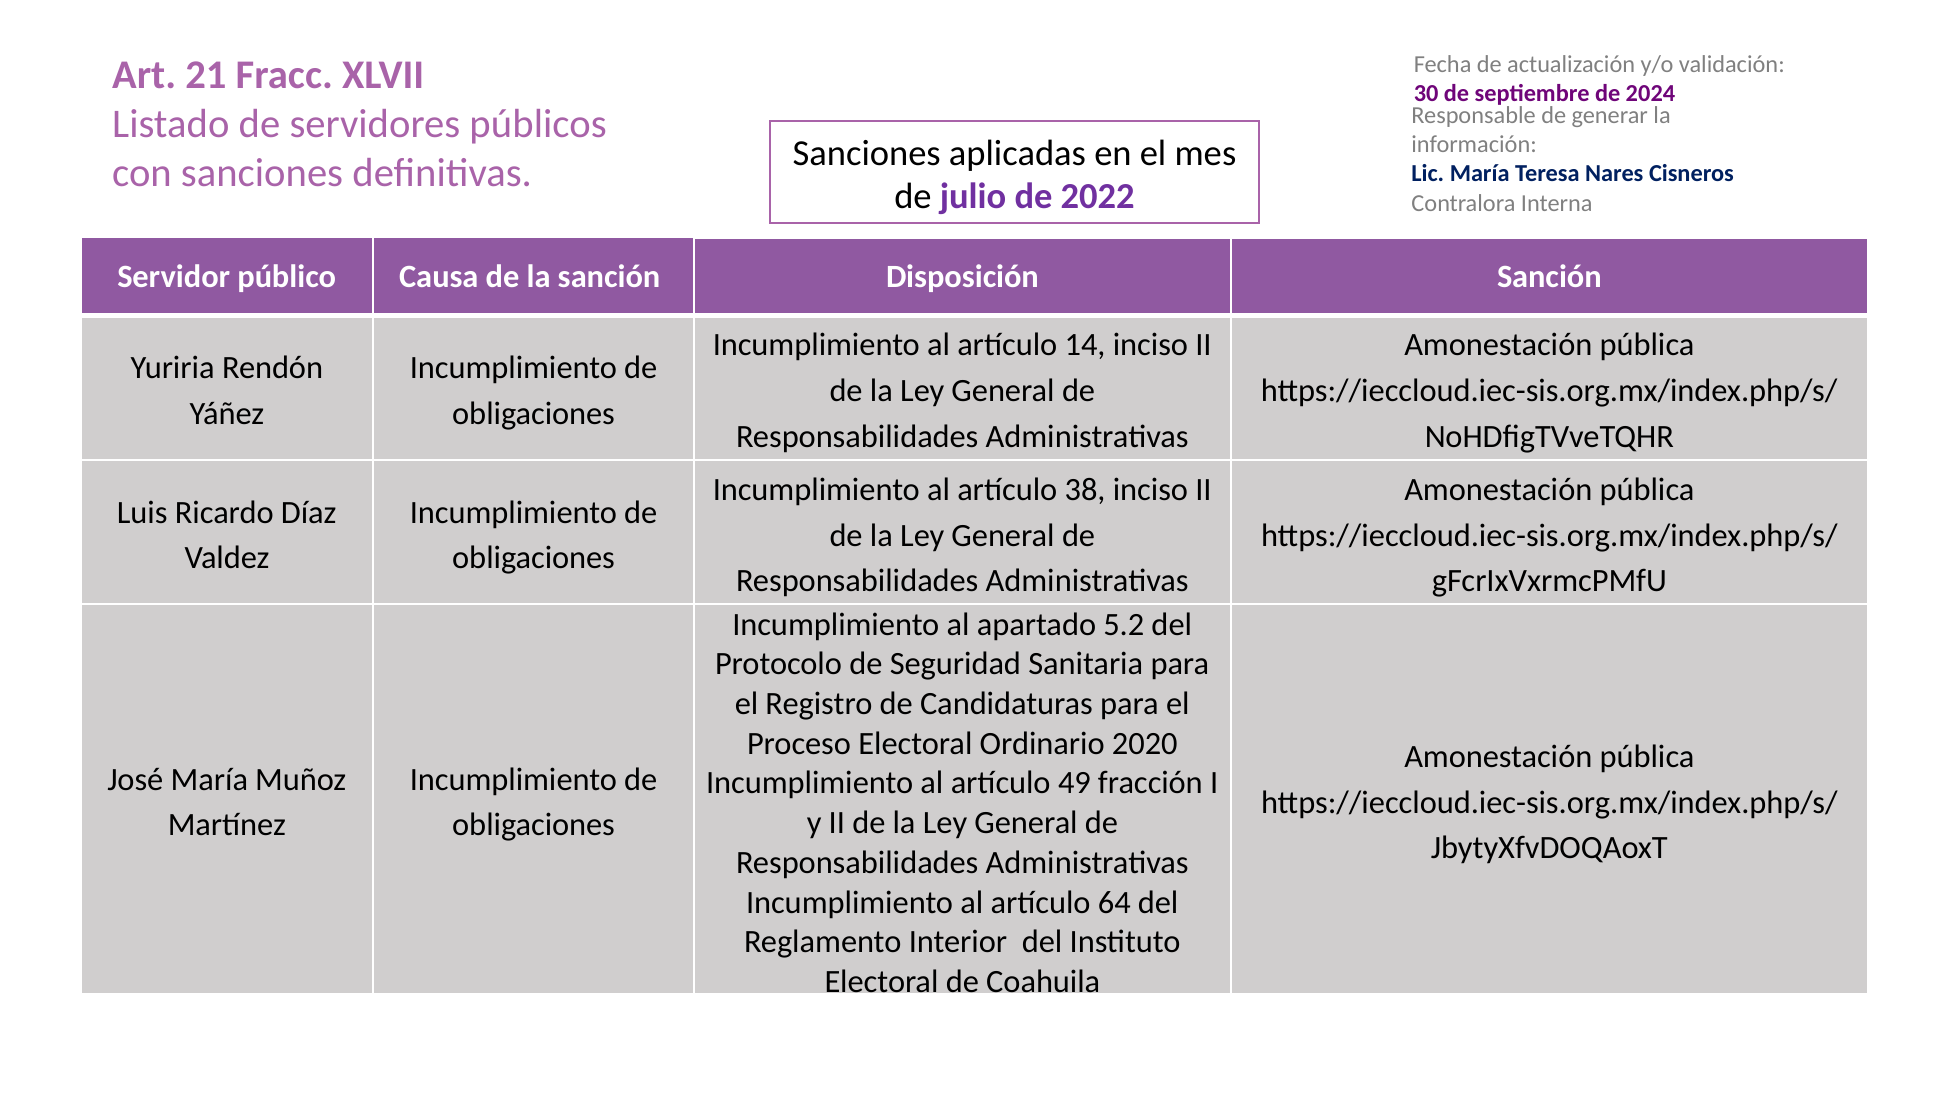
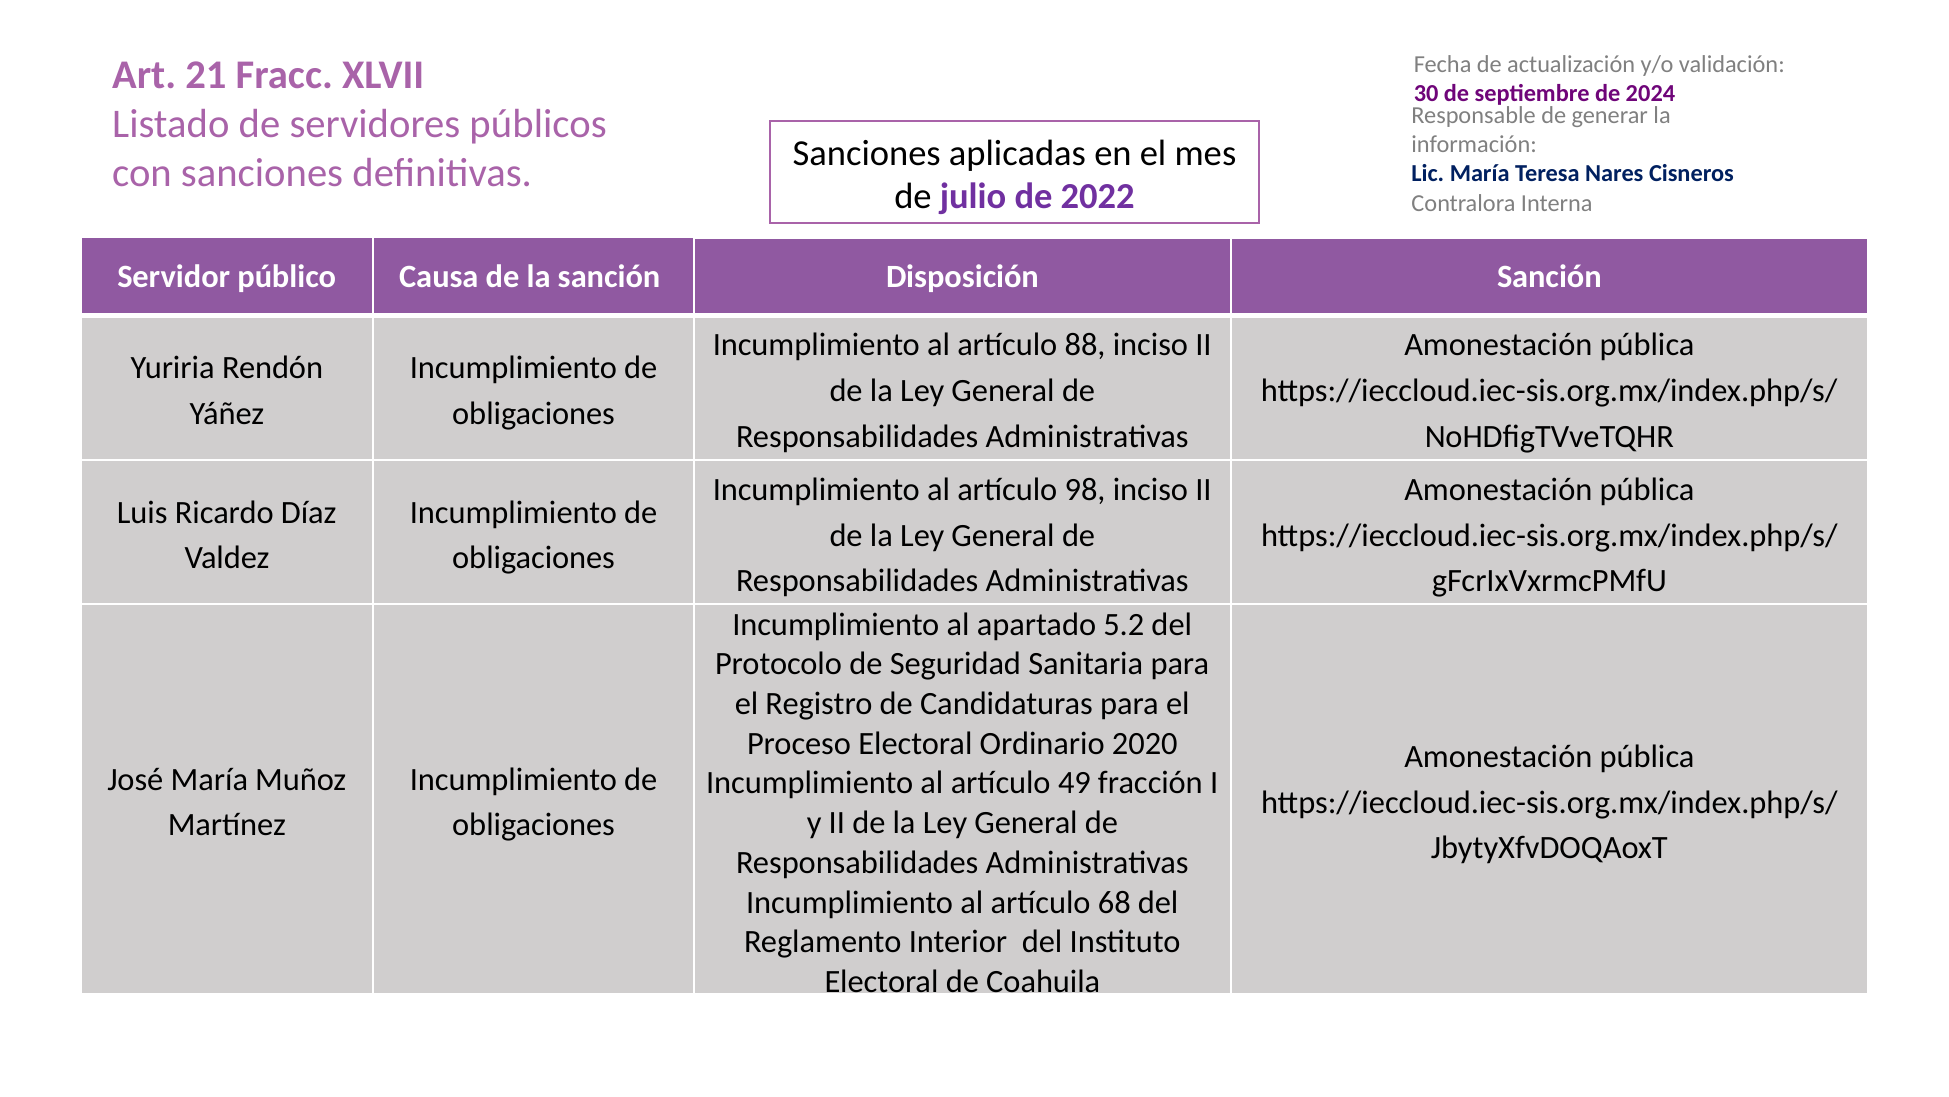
14: 14 -> 88 (1085, 345)
38: 38 -> 98 (1085, 489)
64: 64 -> 68 (1114, 902)
